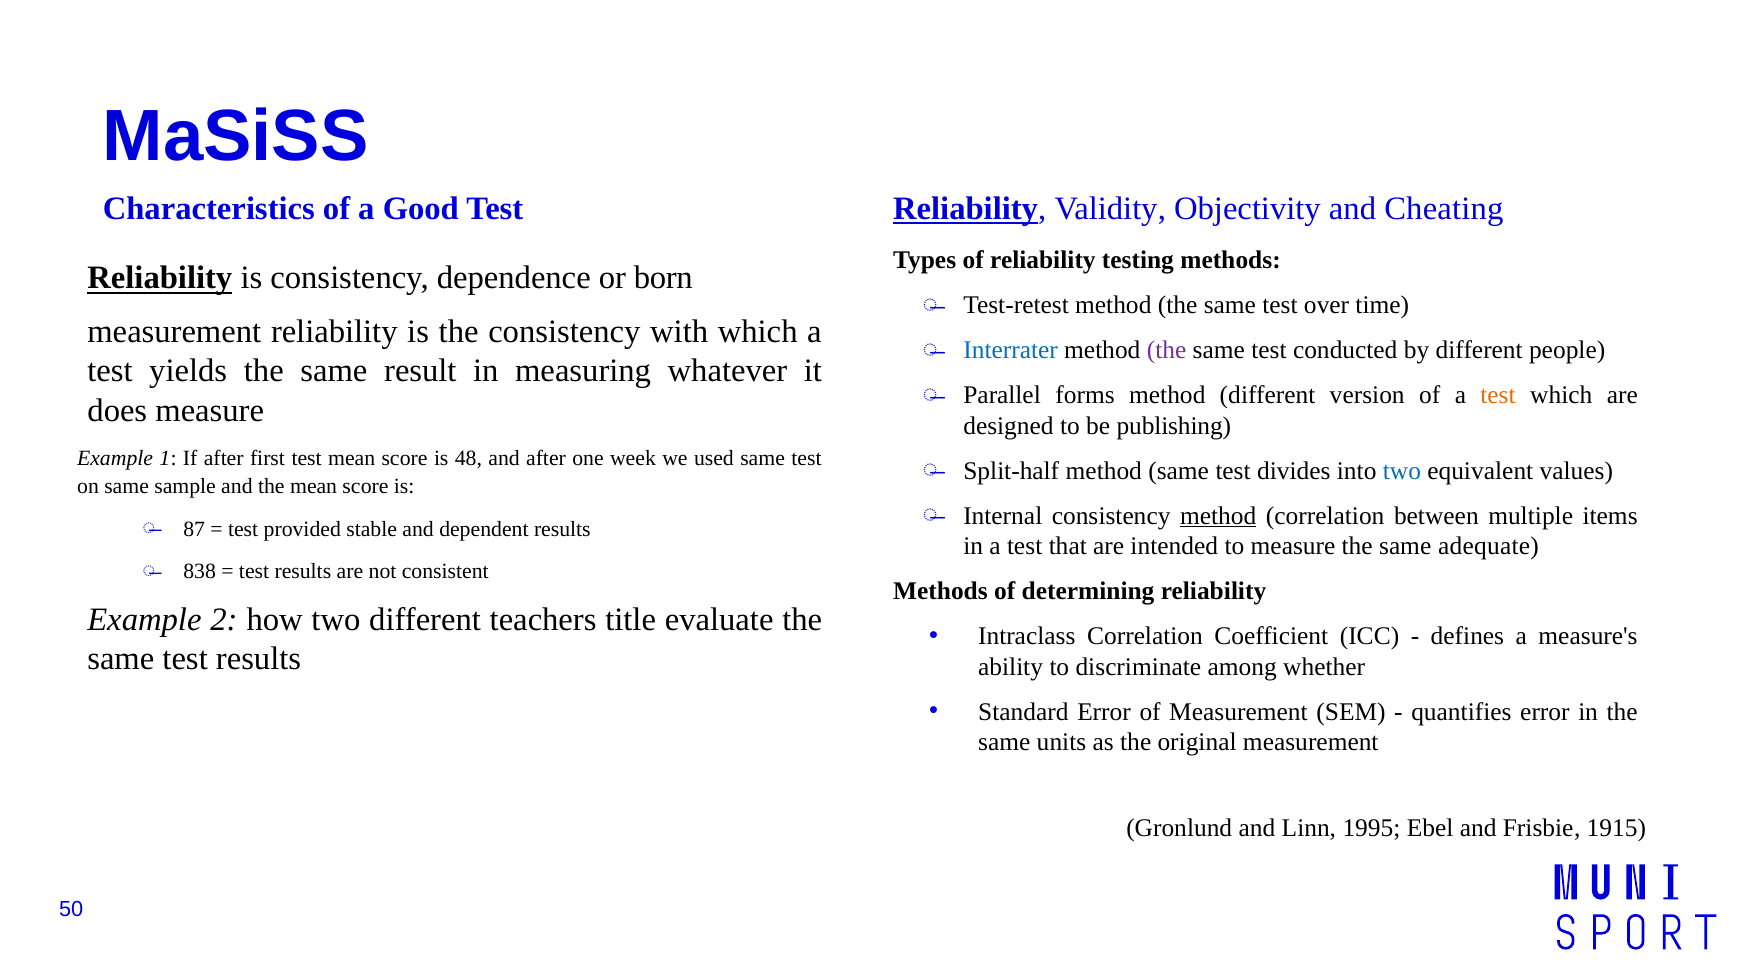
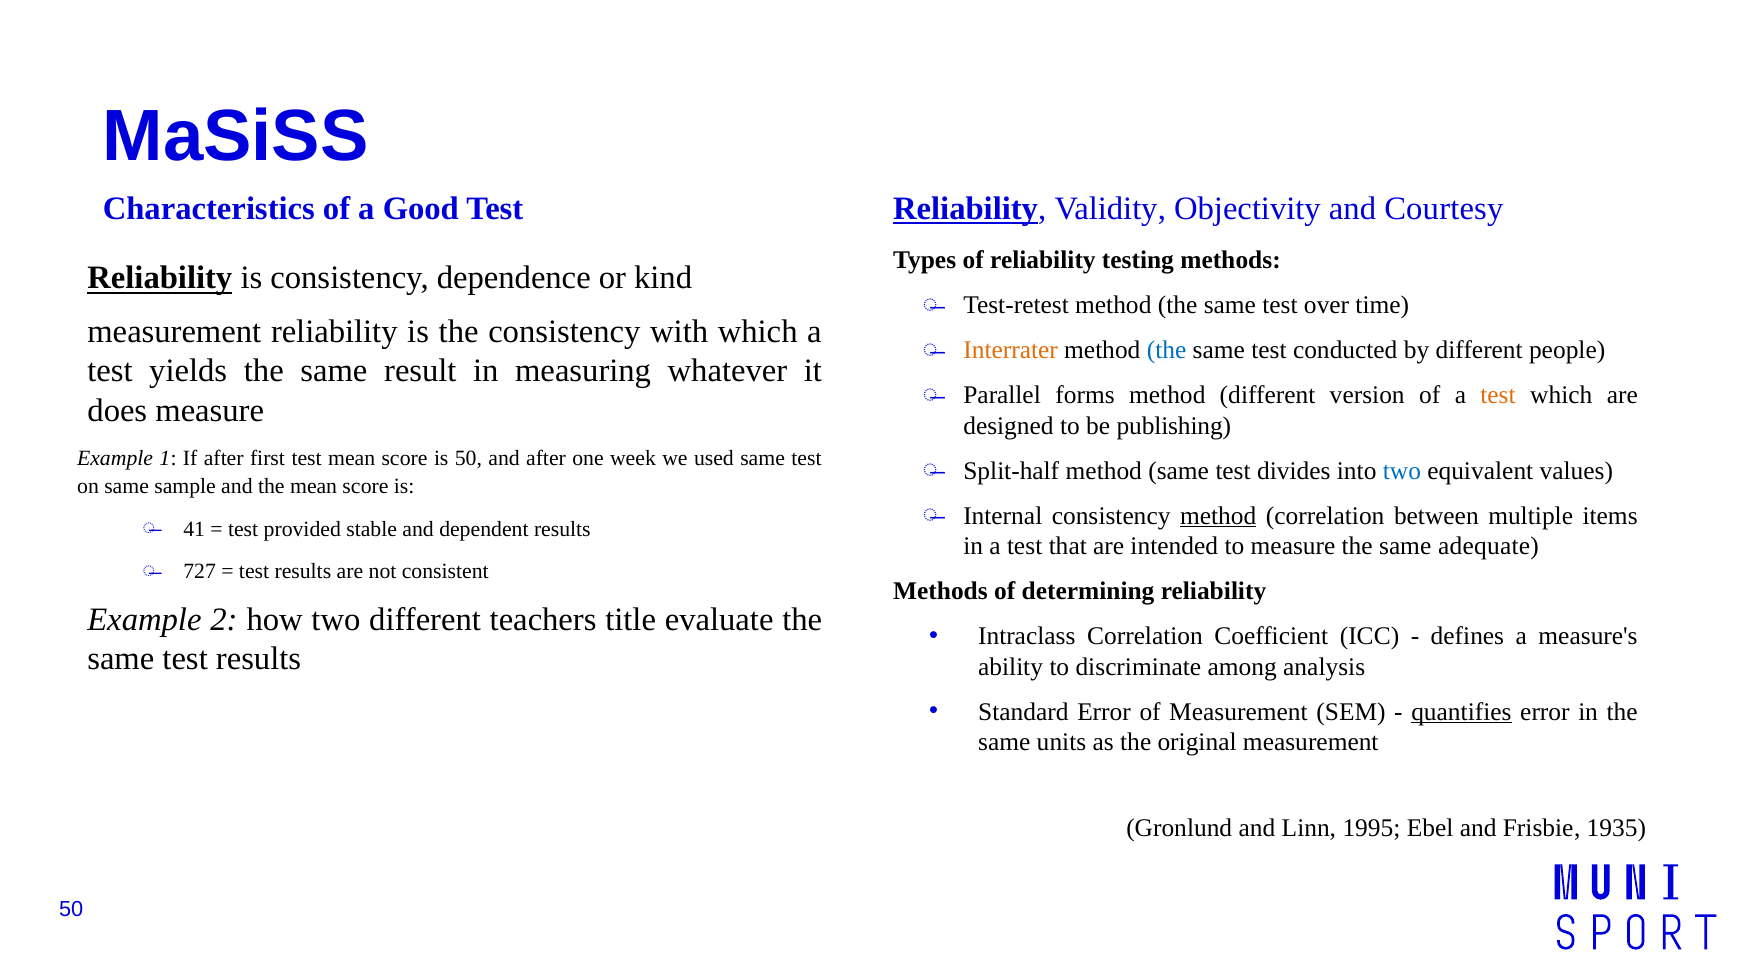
Cheating: Cheating -> Courtesy (1444, 209)
born: born -> kind (663, 278)
Interrater colour: blue -> orange (1011, 350)
the colour: purple -> blue (1167, 350)
is 48: 48 -> 50 (468, 458)
87: 87 -> 41 (194, 529)
838: 838 -> 727 (200, 571)
whether: whether -> analysis (1324, 667)
quantifies underline: none -> present (1461, 712)
1915: 1915 -> 1935 (1616, 828)
